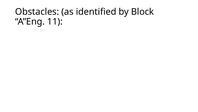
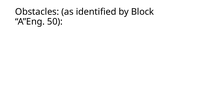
11: 11 -> 50 (55, 22)
